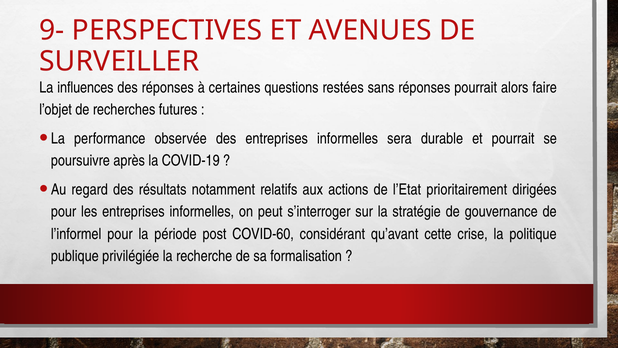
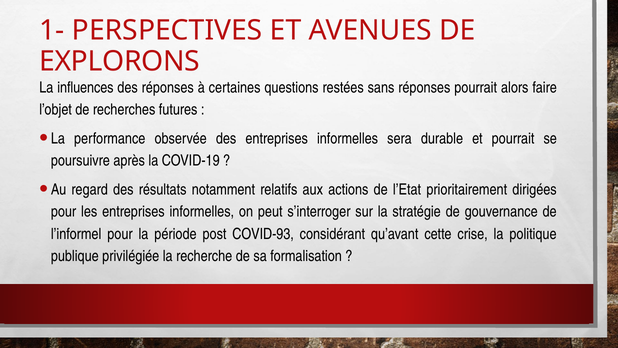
9-: 9- -> 1- (52, 31)
SURVEILLER: SURVEILLER -> EXPLORONS (120, 61)
COVID-60: COVID-60 -> COVID-93 (263, 234)
